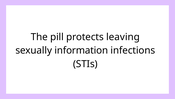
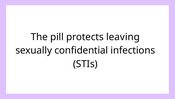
information: information -> confidential (81, 50)
